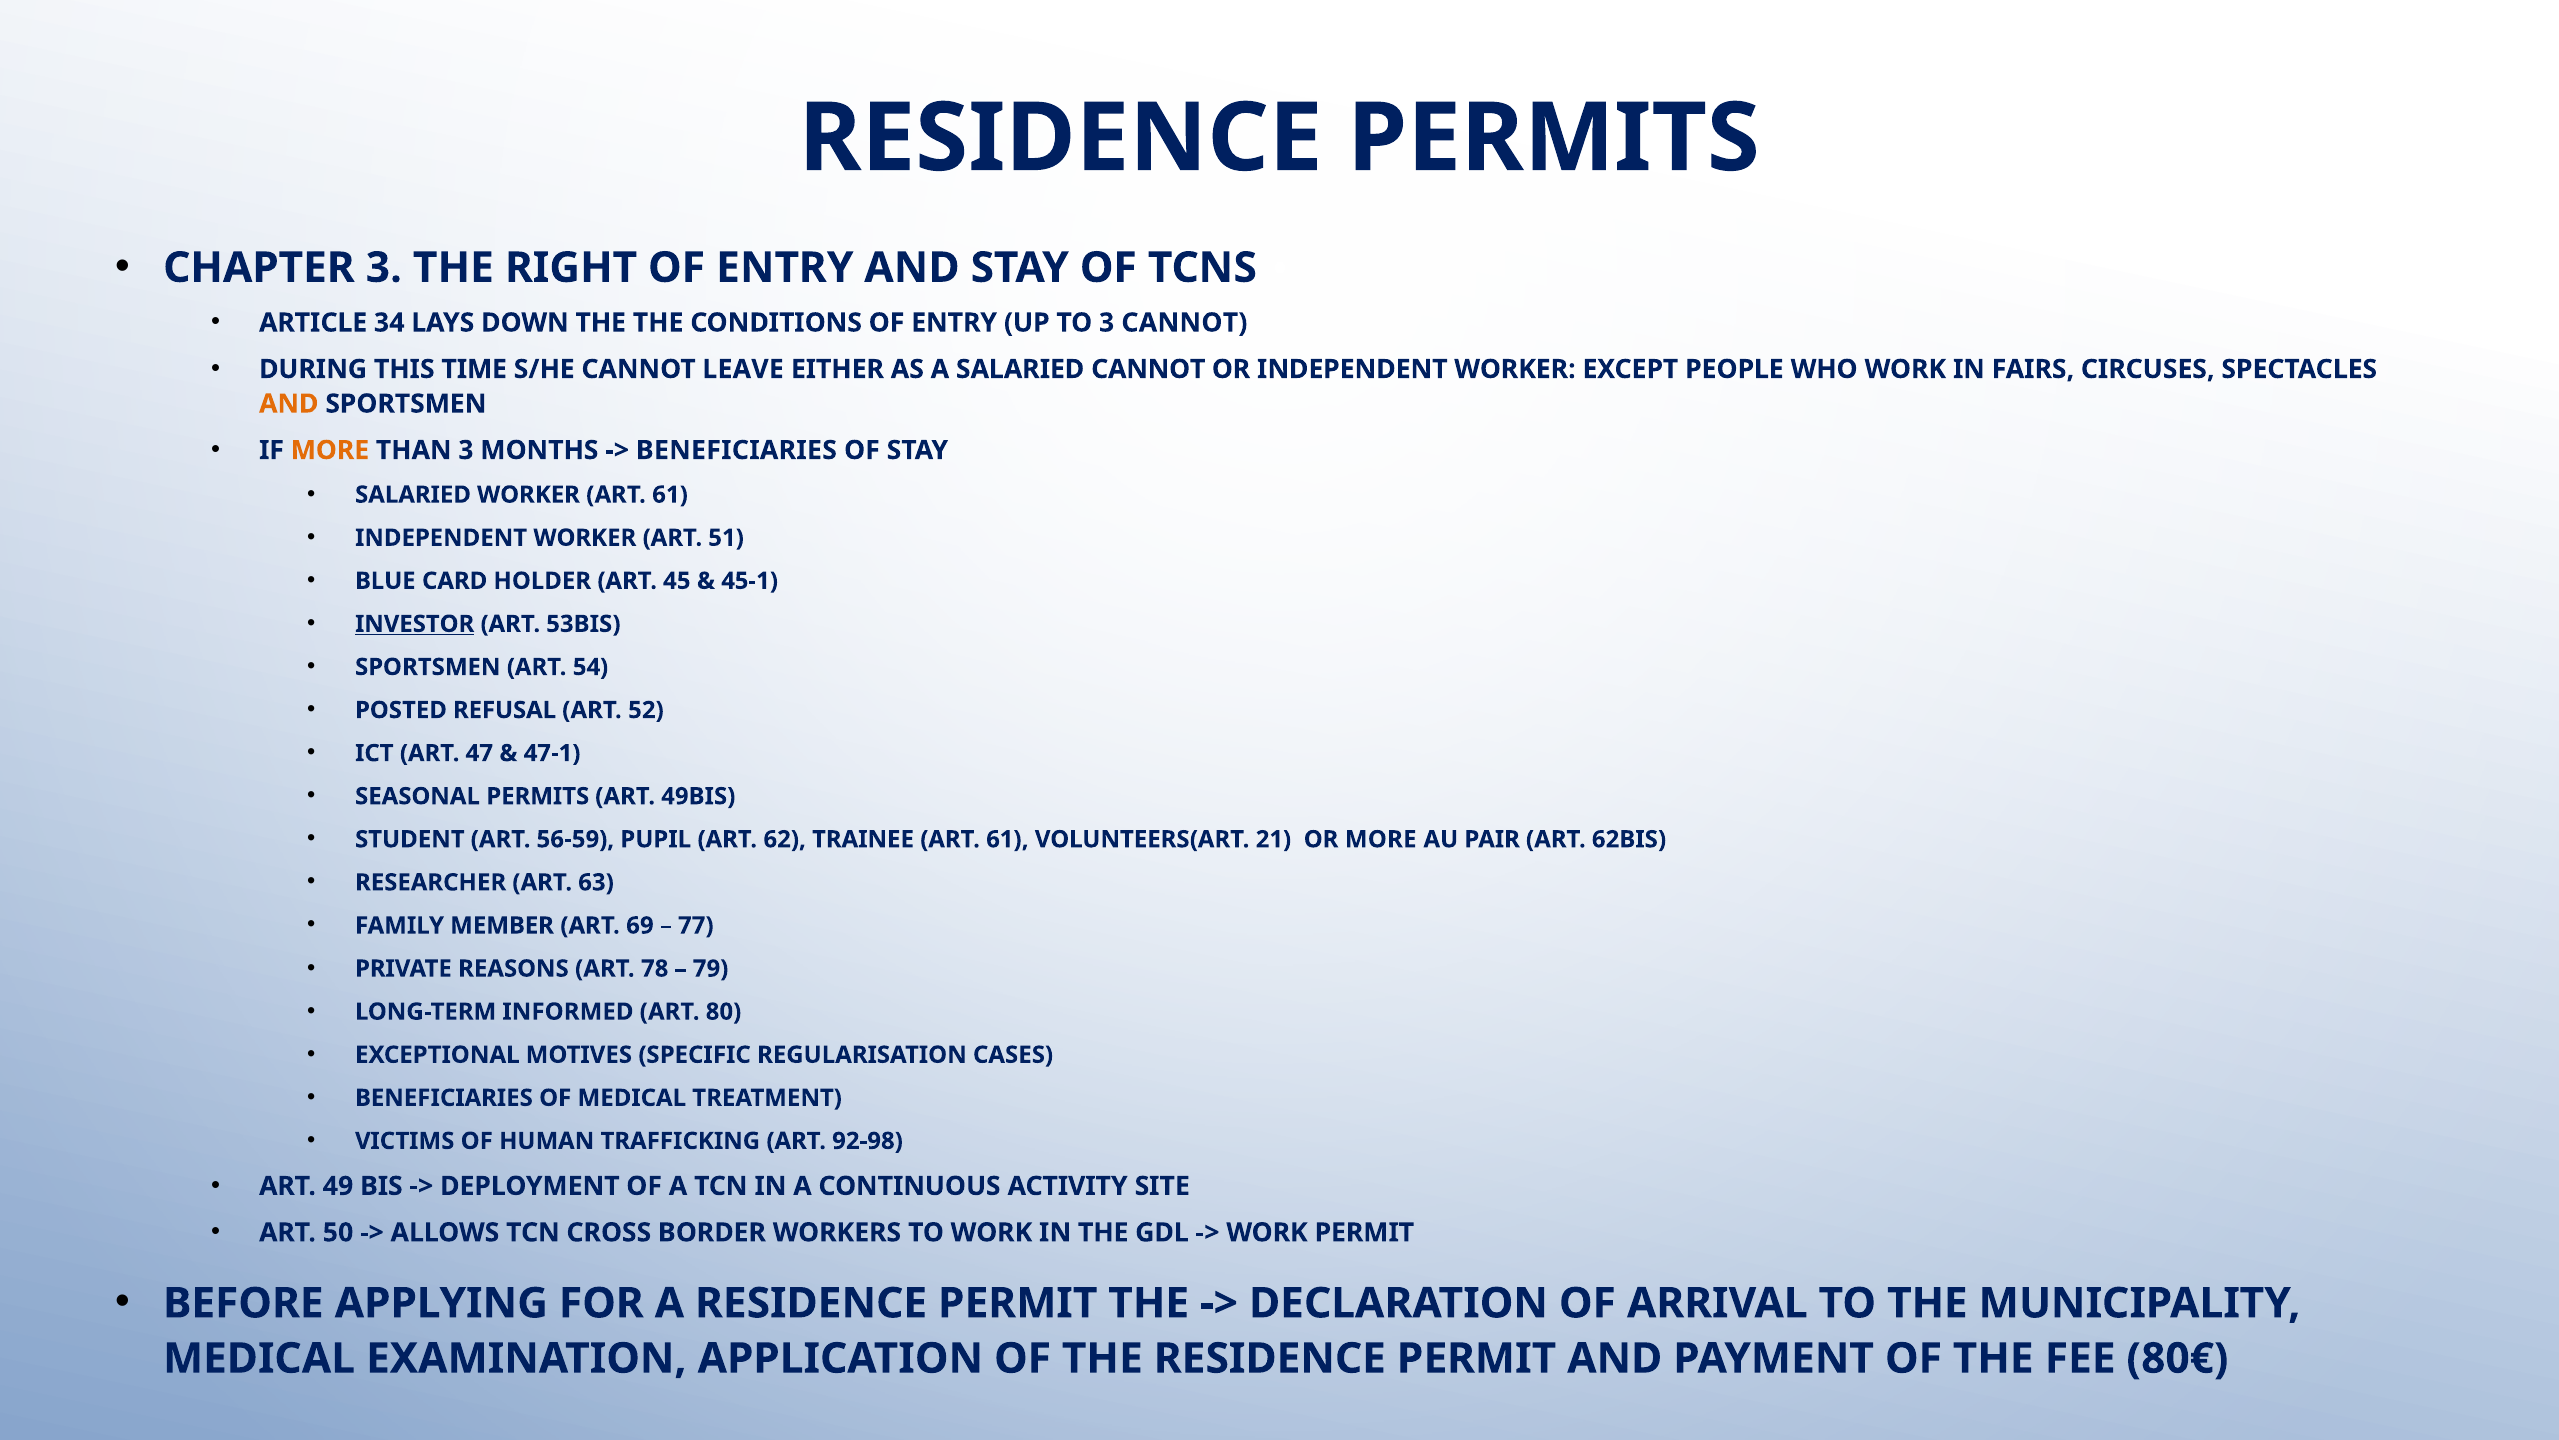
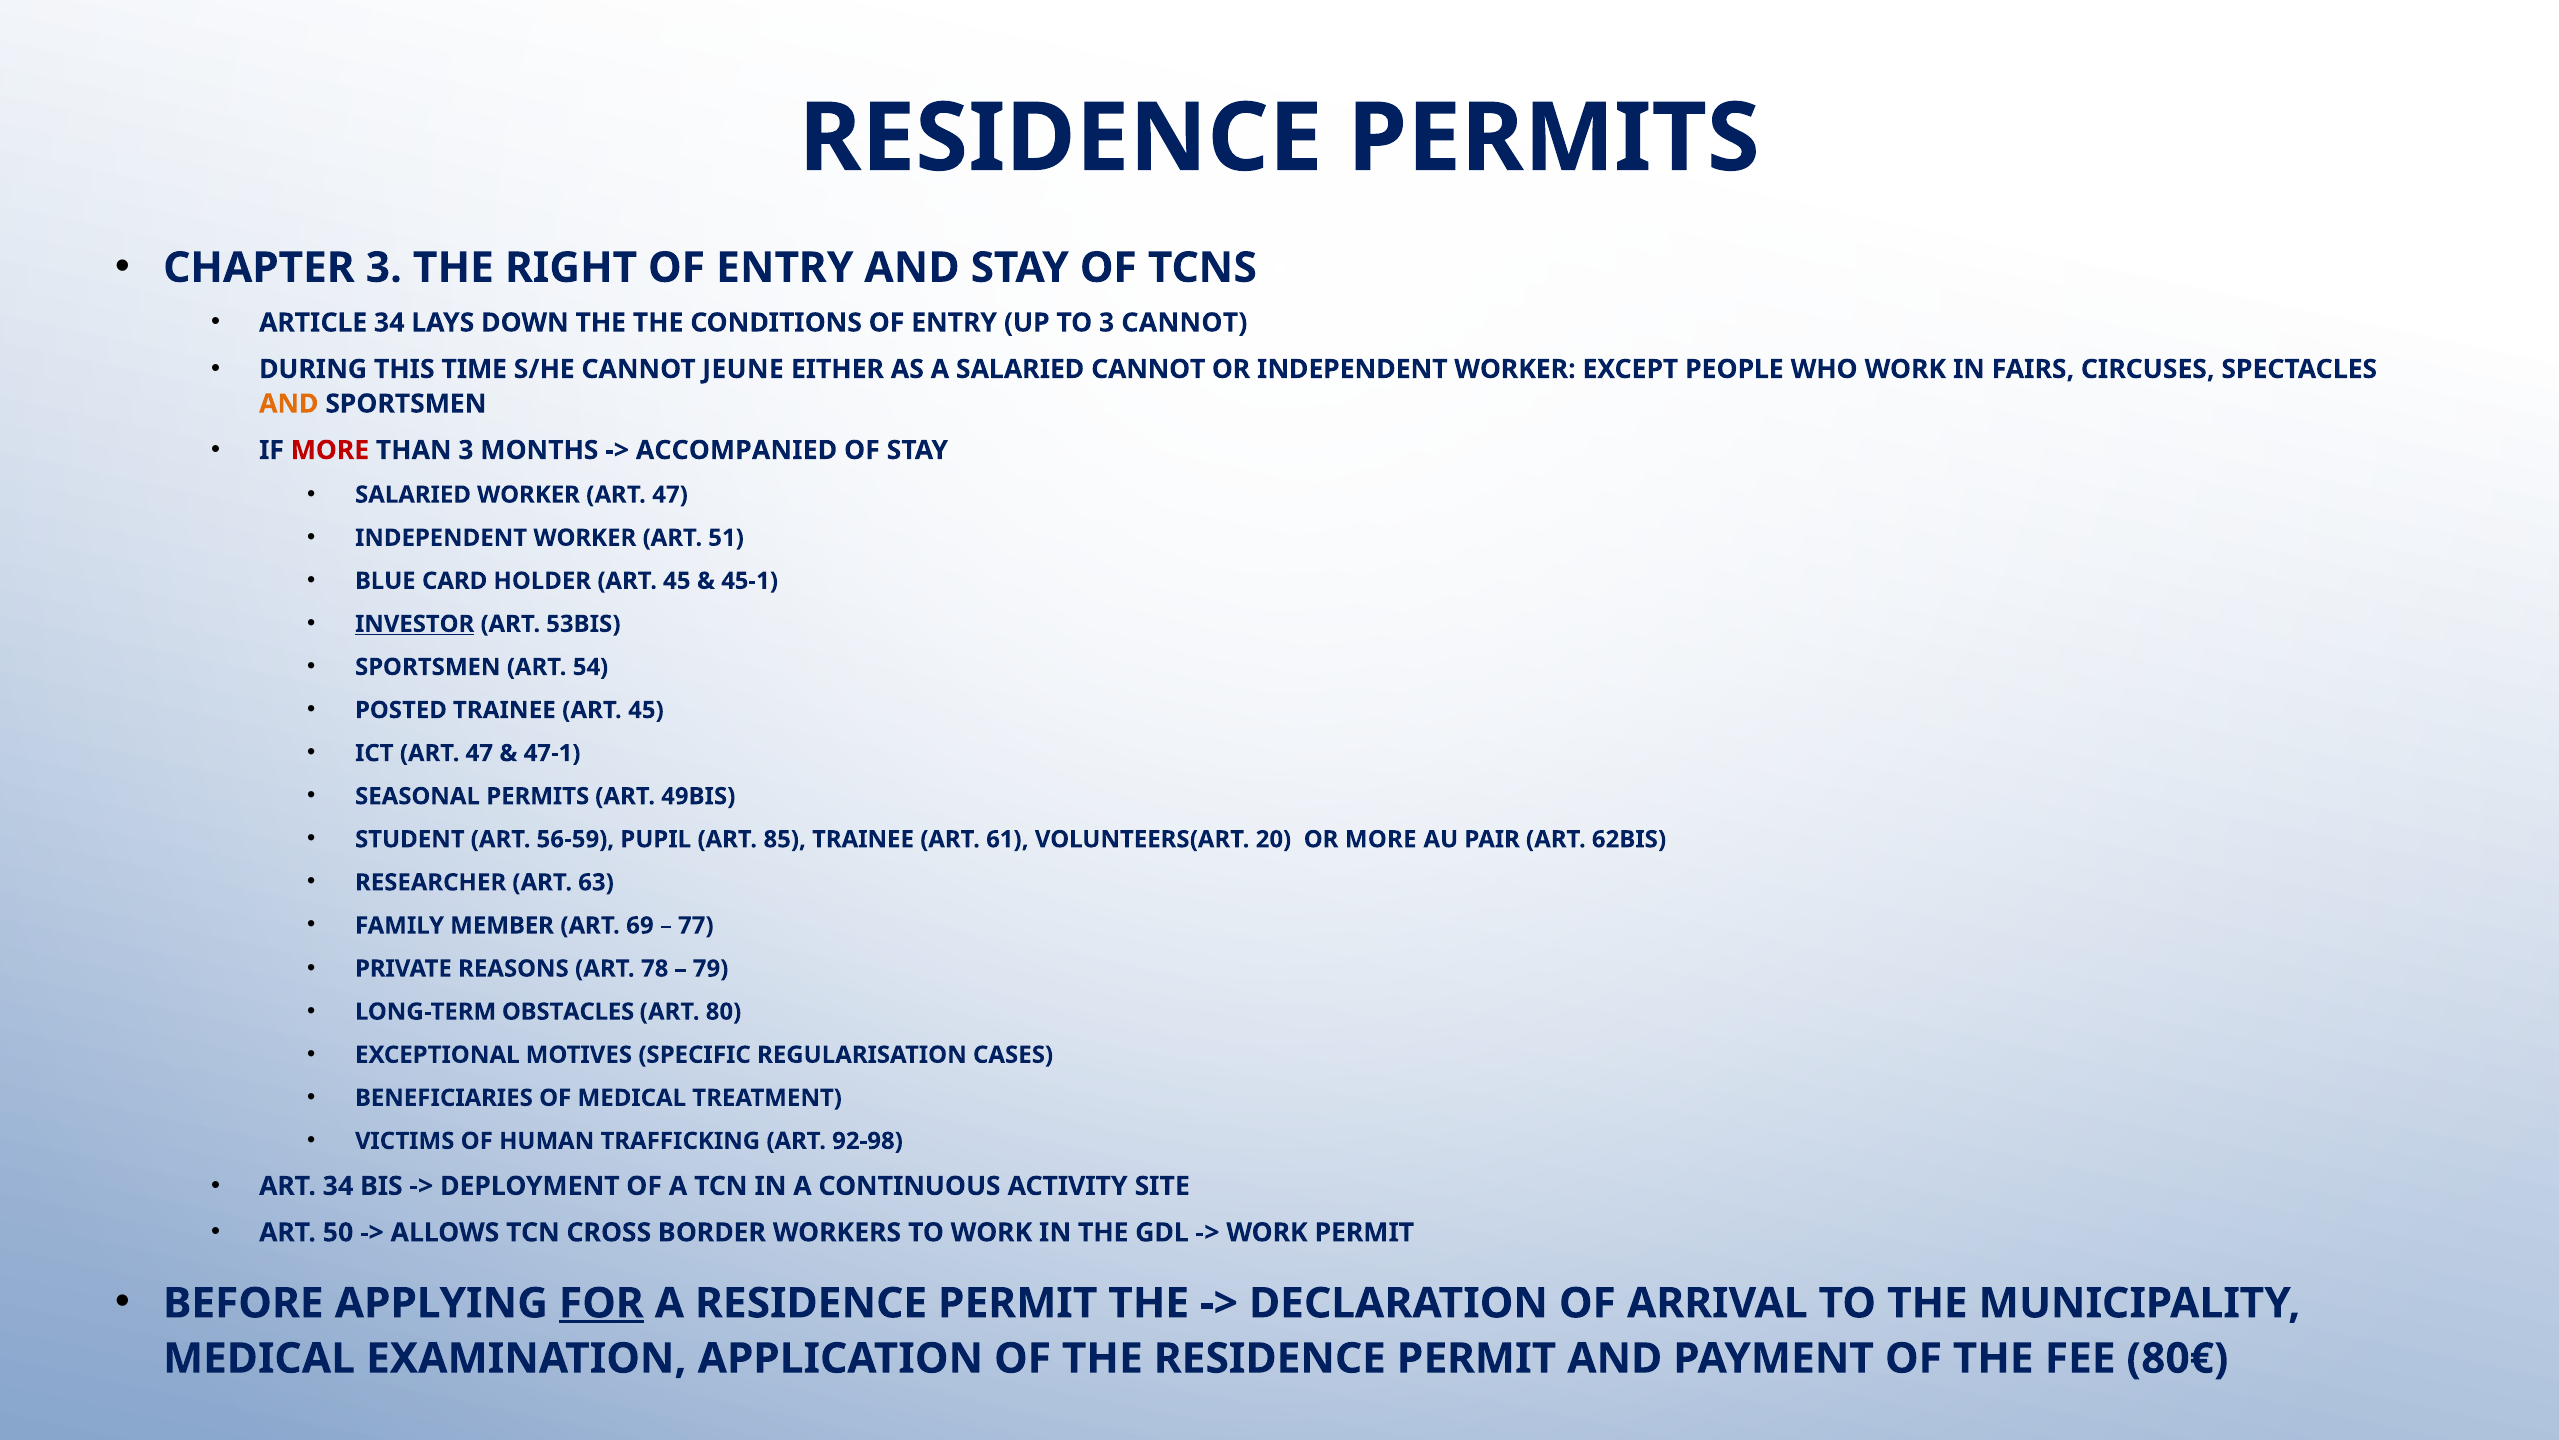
LEAVE: LEAVE -> JEUNE (743, 369)
MORE colour: orange -> red (330, 450)
BENEFICIARIES: BENEFICIARIES -> ACCOMPANIED (737, 450)
WORKER ART 61: 61 -> 47 (670, 495)
POSTED REFUSAL: REFUSAL -> TRAINEE (504, 710)
52: 52 -> 45 (646, 710)
62: 62 -> 85 (785, 839)
21: 21 -> 20 (1273, 839)
INFORMED: INFORMED -> OBSTACLES (568, 1011)
ART 49: 49 -> 34 (338, 1186)
FOR underline: none -> present (601, 1303)
